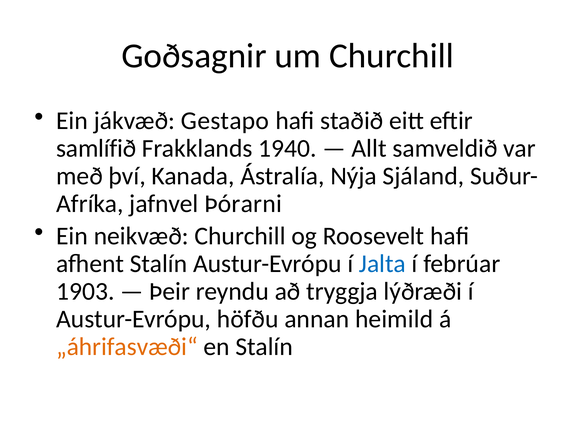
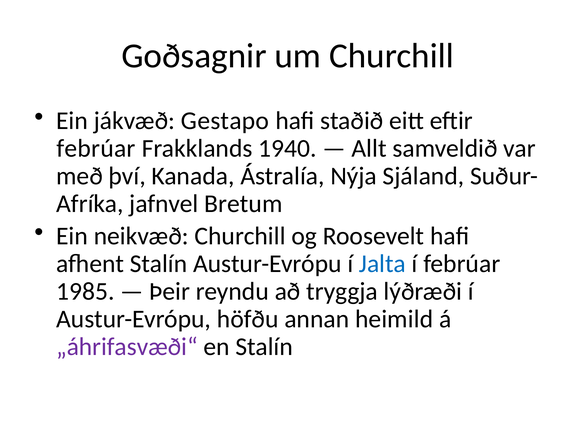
samlífið: samlífið -> febrúar (96, 149)
Þórarni: Þórarni -> Bretum (243, 204)
1903: 1903 -> 1985 (85, 291)
„áhrifasvæði“ colour: orange -> purple (127, 347)
